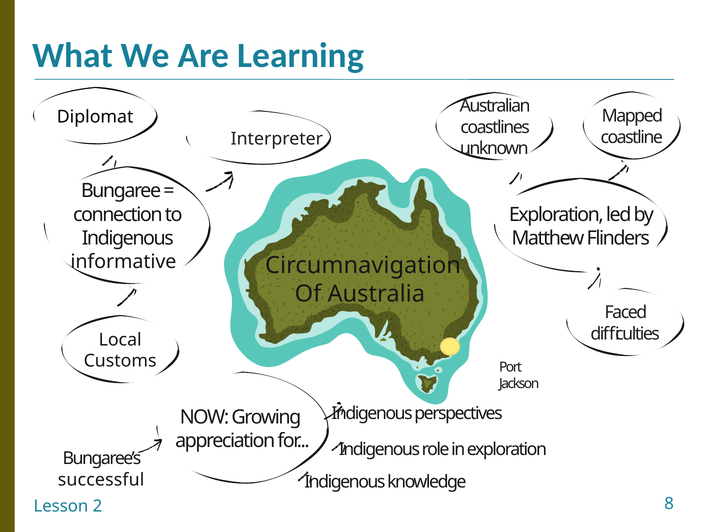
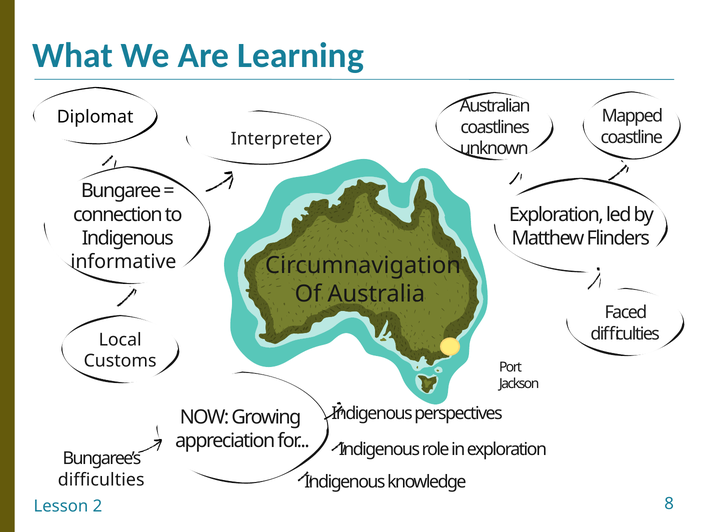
successful: successful -> difficulties (101, 480)
